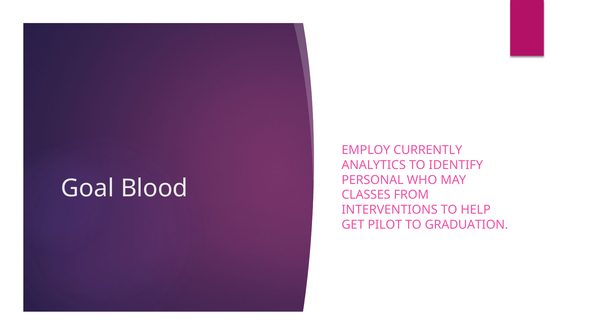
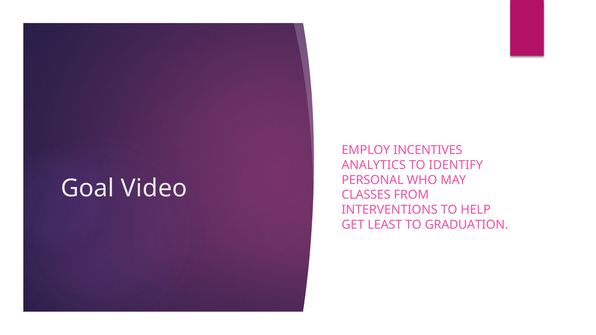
CURRENTLY: CURRENTLY -> INCENTIVES (428, 150)
Blood: Blood -> Video (154, 188)
PILOT: PILOT -> LEAST (385, 225)
